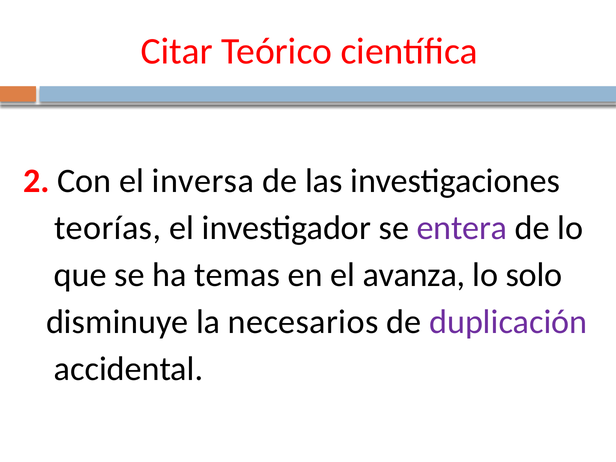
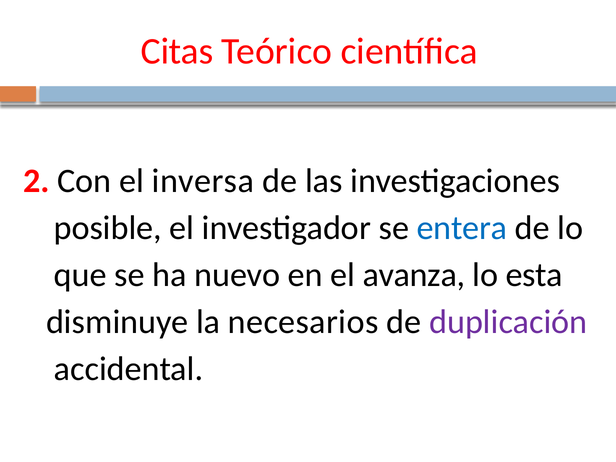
Citar: Citar -> Citas (177, 51)
teorías: teorías -> posible (108, 228)
entera colour: purple -> blue (462, 228)
temas: temas -> nuevo (237, 275)
solo: solo -> esta (534, 275)
